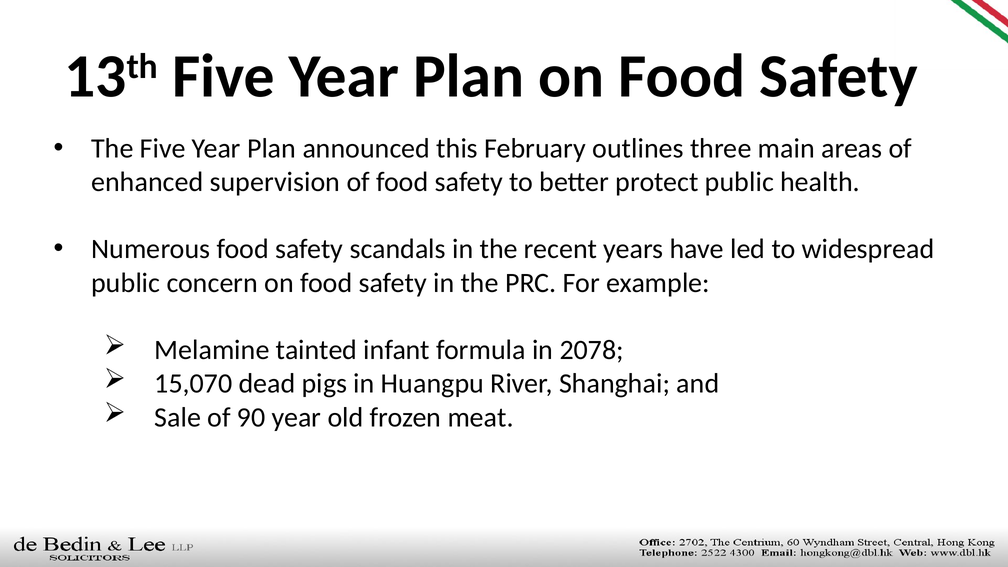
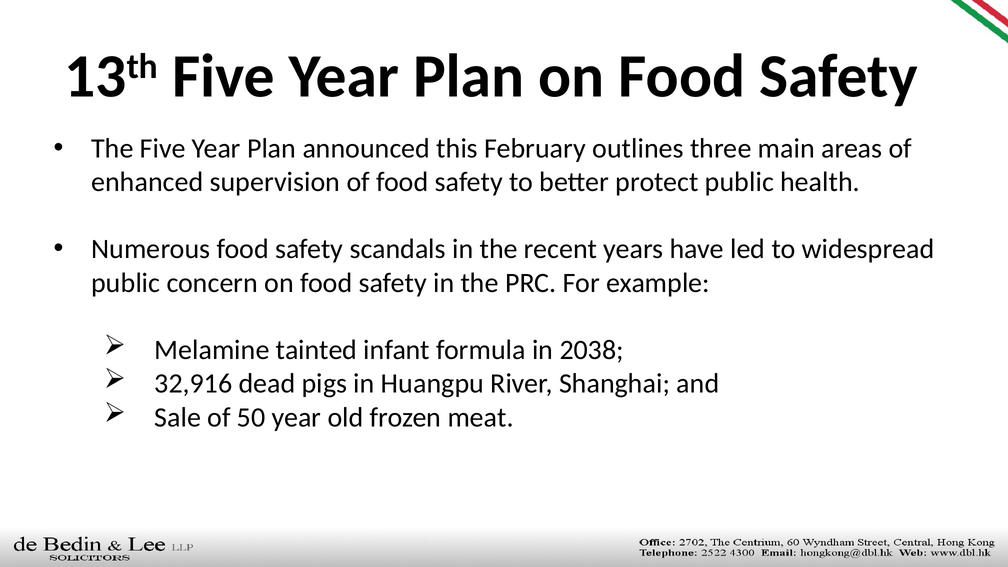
2078: 2078 -> 2038 (592, 350)
15,070: 15,070 -> 32,916 (193, 384)
90: 90 -> 50 (251, 417)
